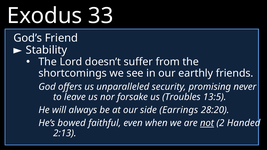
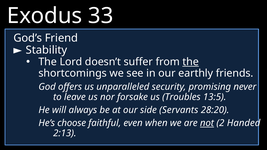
the underline: none -> present (191, 62)
Earrings: Earrings -> Servants (179, 110)
bowed: bowed -> choose (72, 123)
